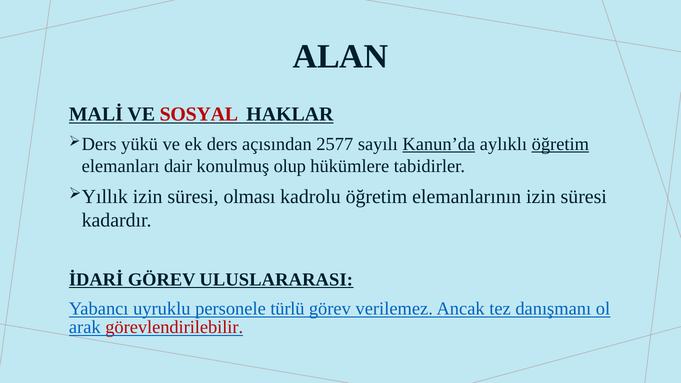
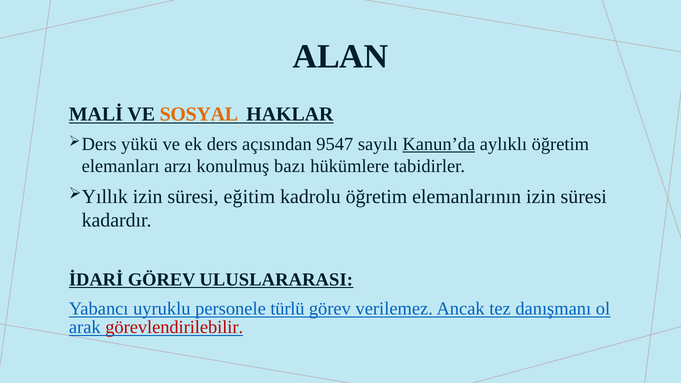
SOSYAL colour: red -> orange (199, 114)
2577: 2577 -> 9547 (335, 144)
öğretim underline: present -> none (560, 144)
dair: dair -> arzı (178, 166)
olup: olup -> bazı (290, 166)
olması: olması -> eğitim (249, 197)
